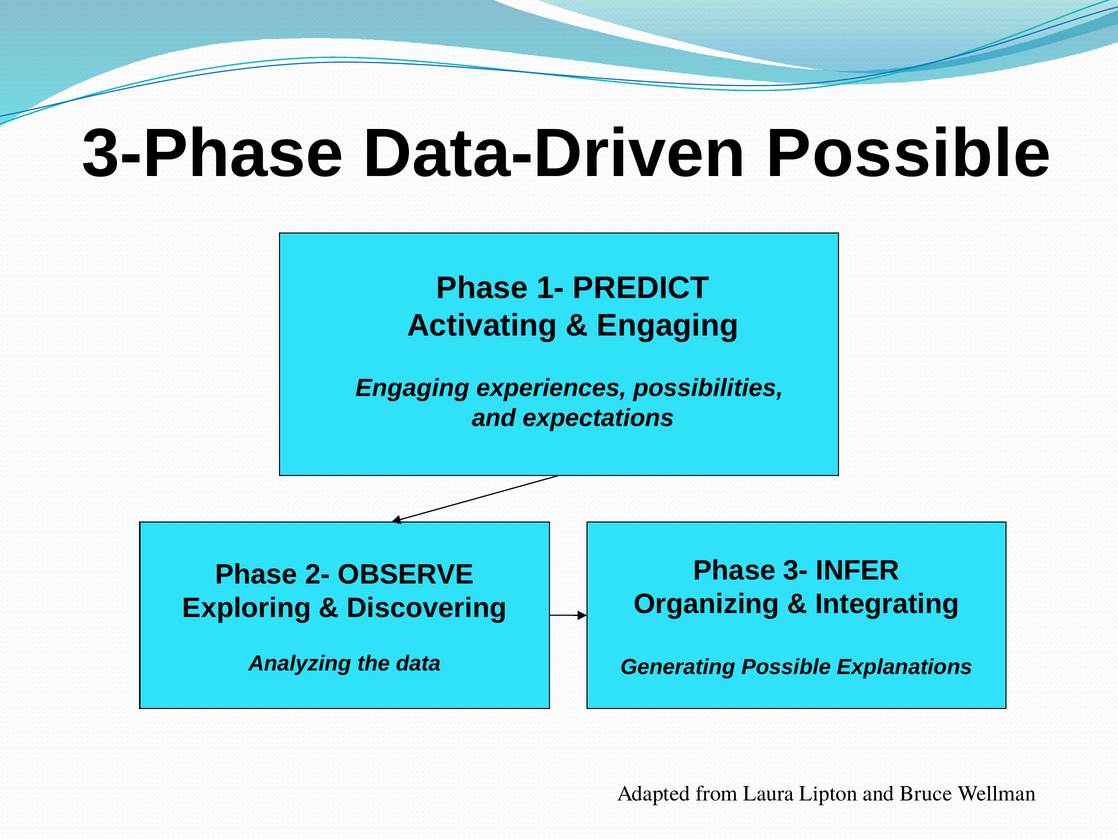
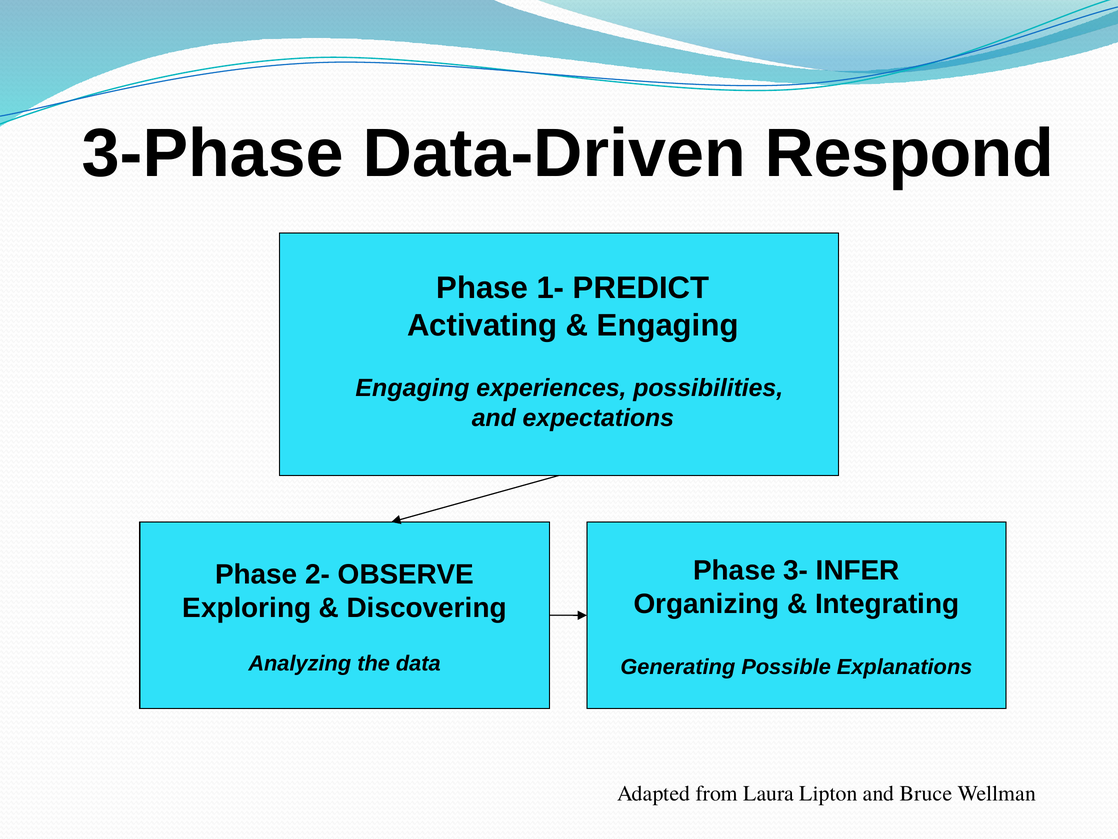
Data-Driven Possible: Possible -> Respond (909, 154)
